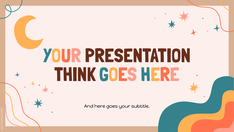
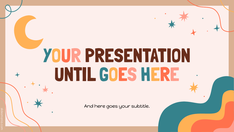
THINK: THINK -> UNTIL (75, 74)
